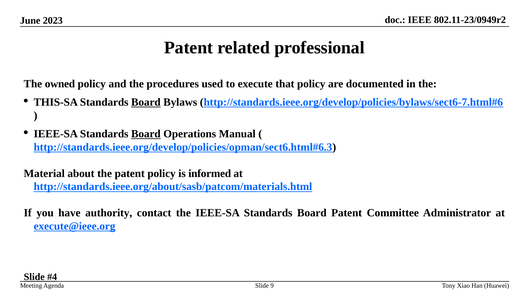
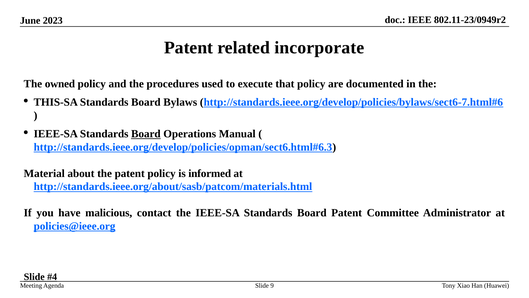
professional: professional -> incorporate (319, 48)
Board underline: present -> none (146, 102)
authority: authority -> malicious (109, 213)
execute@ieee.org: execute@ieee.org -> policies@ieee.org (75, 226)
